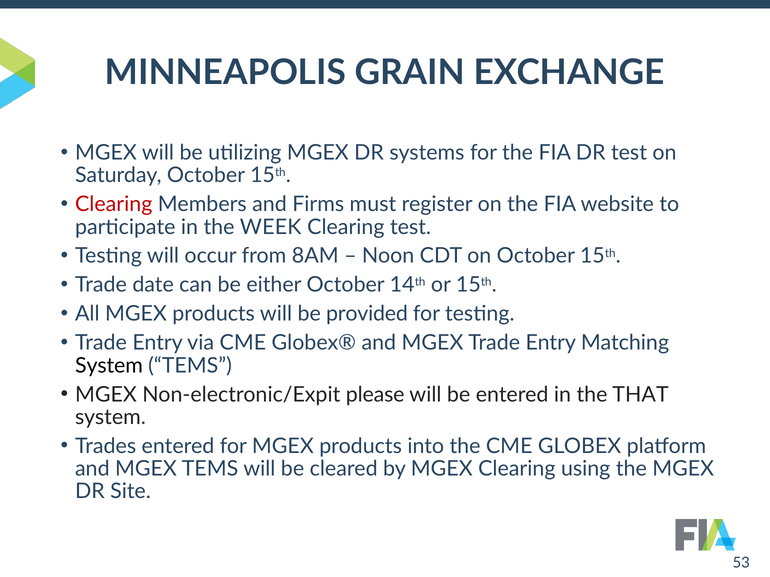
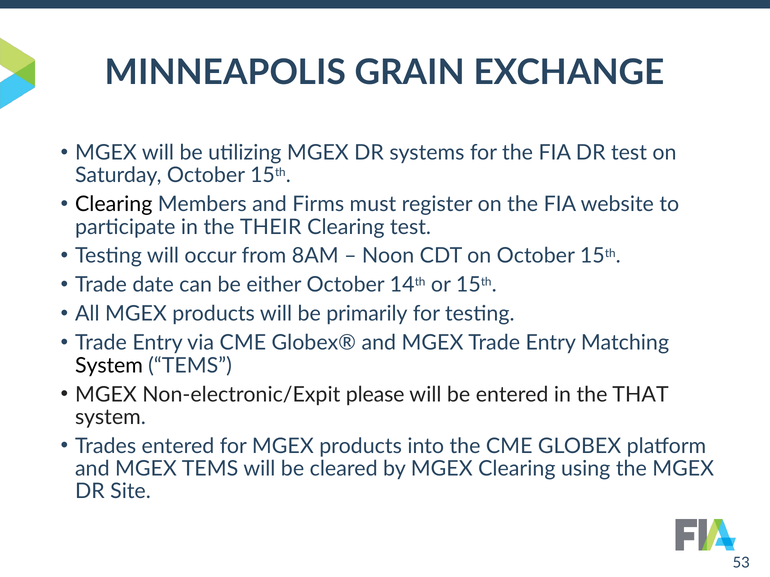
Clearing colour: red -> black (114, 205)
WEEK: WEEK -> THEIR (271, 227)
provided: provided -> primarily (367, 314)
